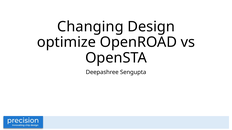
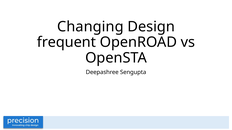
optimize: optimize -> frequent (66, 42)
